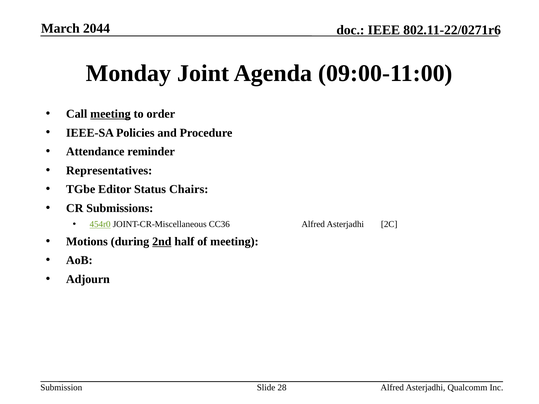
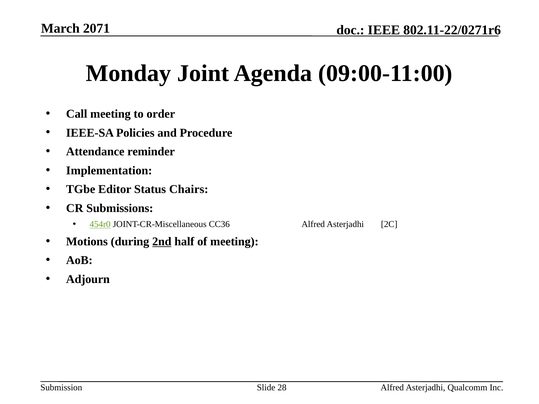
2044: 2044 -> 2071 (96, 29)
meeting underline: present -> none (110, 114)
Representatives: Representatives -> Implementation (109, 171)
